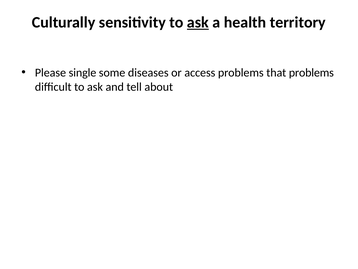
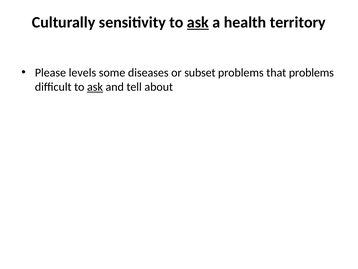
single: single -> levels (82, 72)
access: access -> subset (200, 72)
ask underline: none -> present (95, 87)
